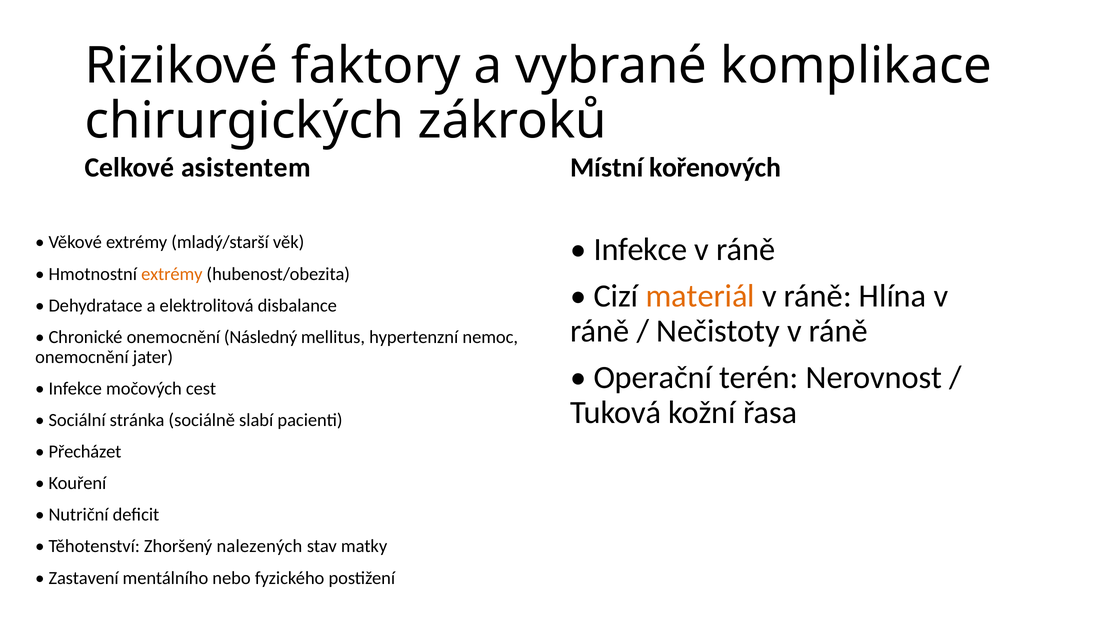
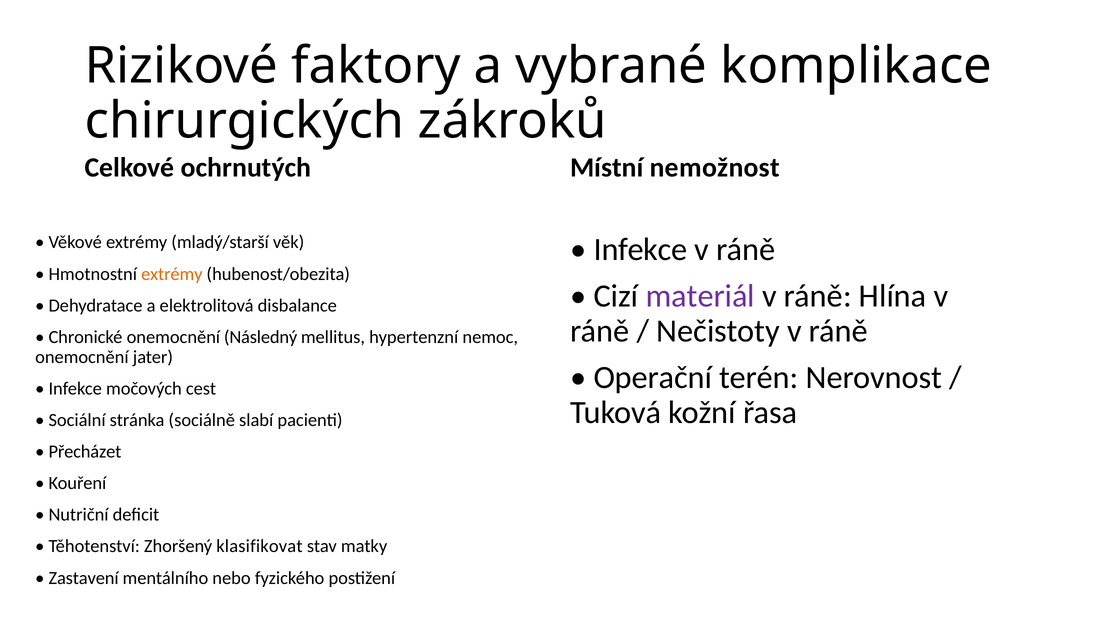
asistentem: asistentem -> ochrnutých (246, 167)
kořenových: kořenových -> nemožnost (715, 167)
materiál colour: orange -> purple (700, 296)
nalezených: nalezených -> klasifikovat (259, 546)
